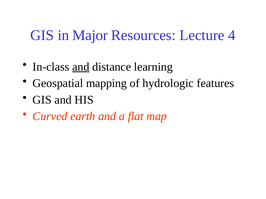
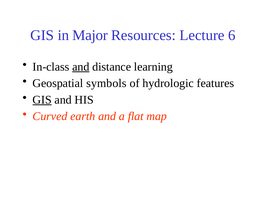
4: 4 -> 6 (232, 35)
mapping: mapping -> symbols (106, 83)
GIS underline: none -> present (42, 100)
